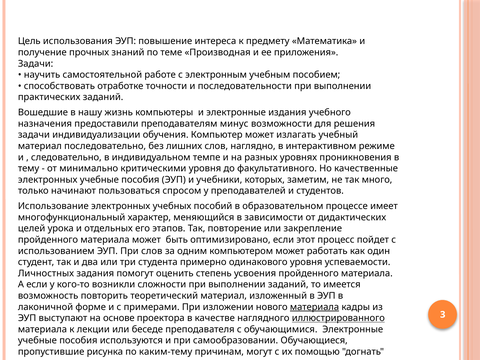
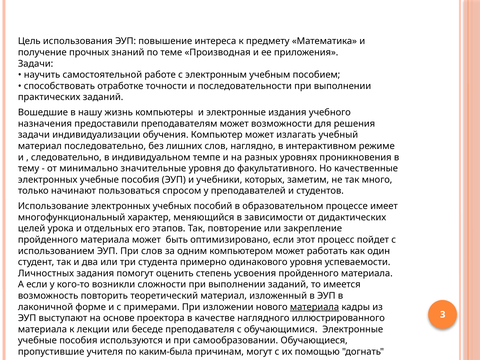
преподавателям минус: минус -> может (234, 124)
критическими: критическими -> значительные (153, 168)
иллюстрированного underline: present -> none (338, 318)
рисунка: рисунка -> учителя (105, 352)
каким-тему: каким-тему -> каким-была (166, 352)
